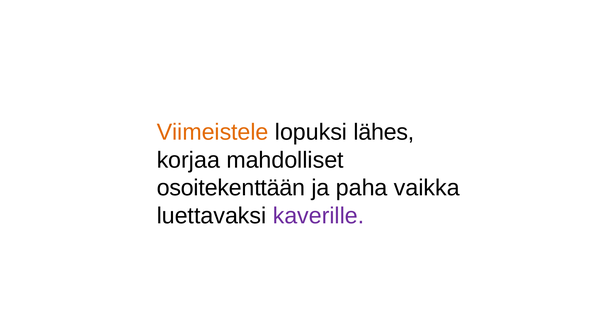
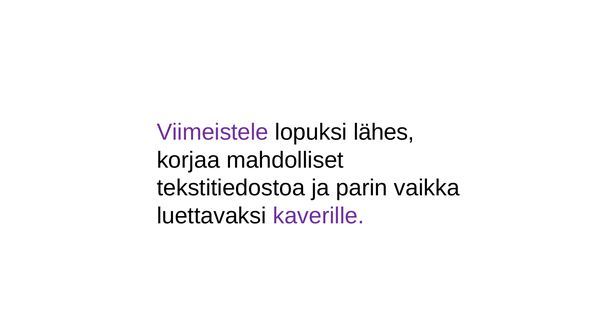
Viimeistele colour: orange -> purple (213, 132)
osoitekenttään: osoitekenttään -> tekstitiedostoa (231, 188)
paha: paha -> parin (362, 188)
